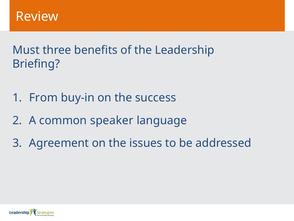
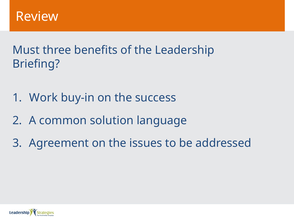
From: From -> Work (43, 98)
speaker: speaker -> solution (112, 120)
